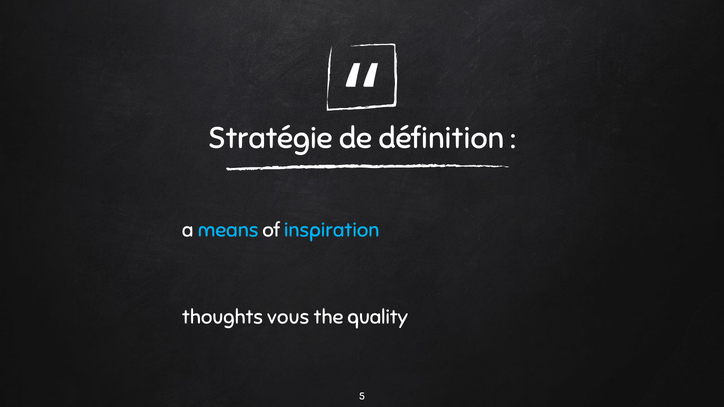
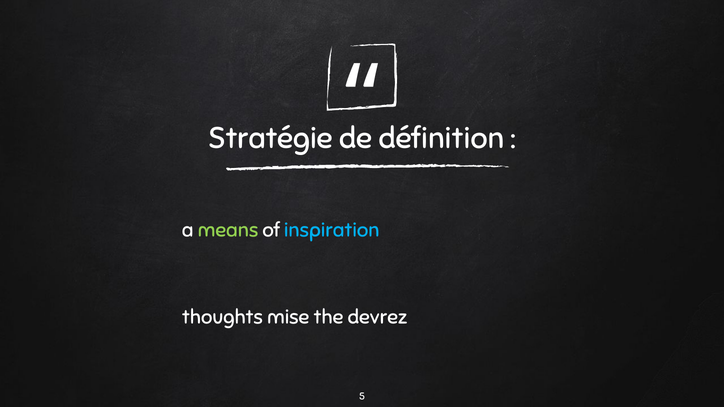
means colour: light blue -> light green (228, 231)
vous: vous -> mise (288, 317)
quality: quality -> devrez (378, 317)
